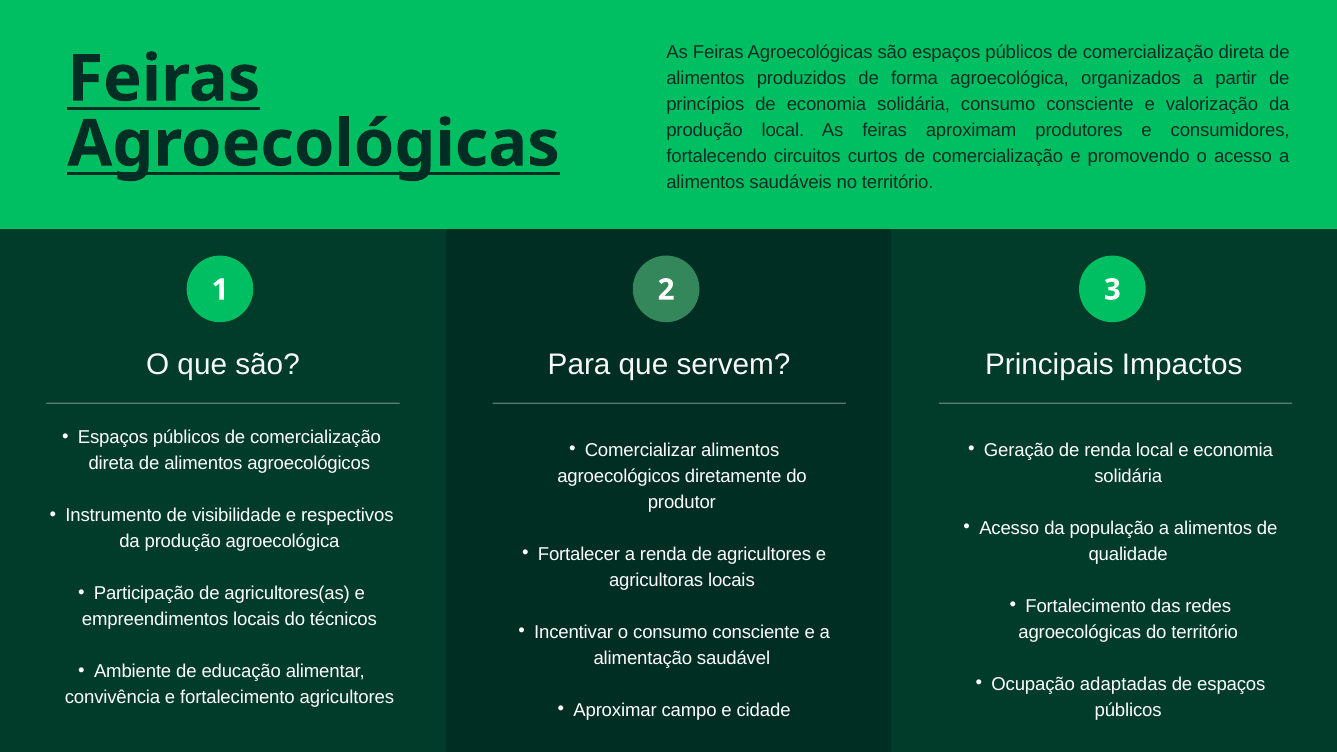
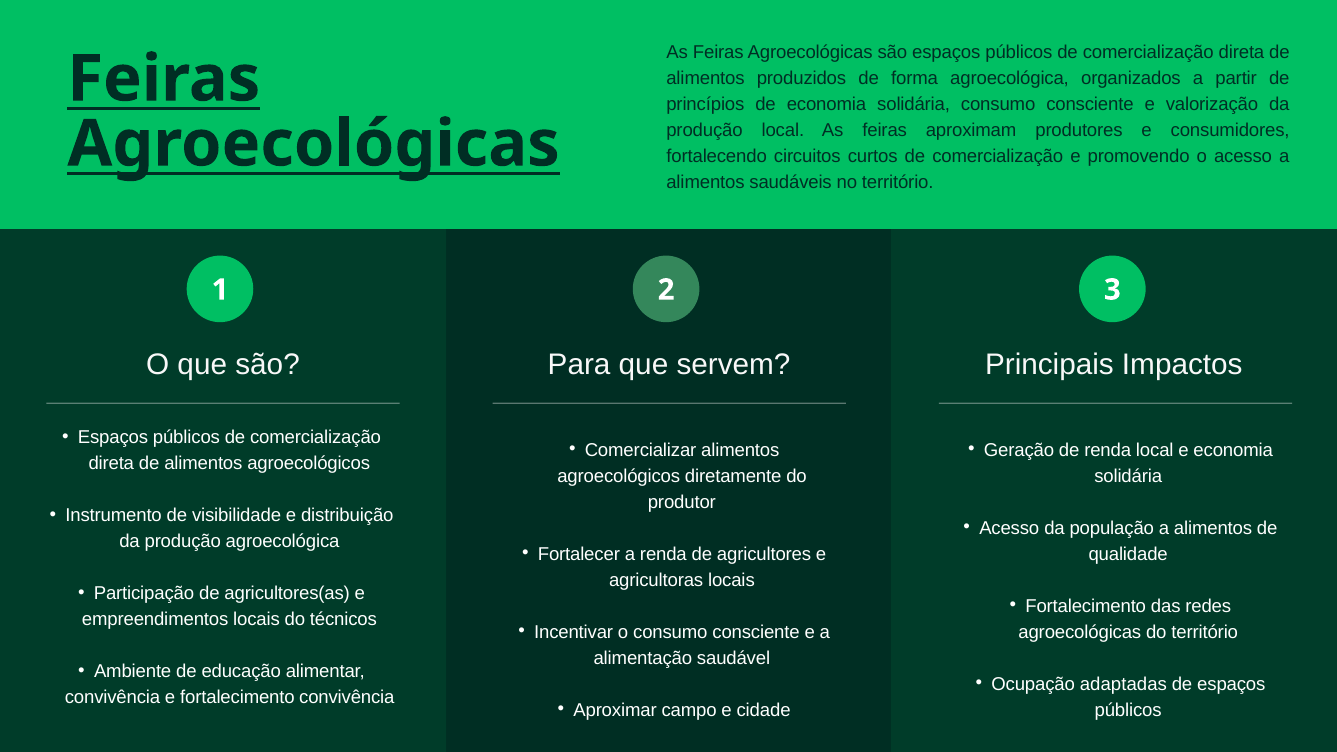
respectivos: respectivos -> distribuição (347, 516)
fortalecimento agricultores: agricultores -> convivência (347, 698)
